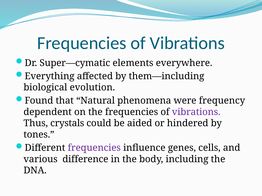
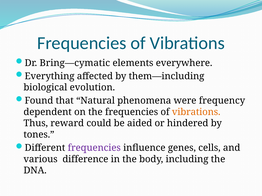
Super—cymatic: Super—cymatic -> Bring—cymatic (75, 63)
vibrations colour: purple -> orange (196, 112)
crystals: crystals -> reward (67, 124)
